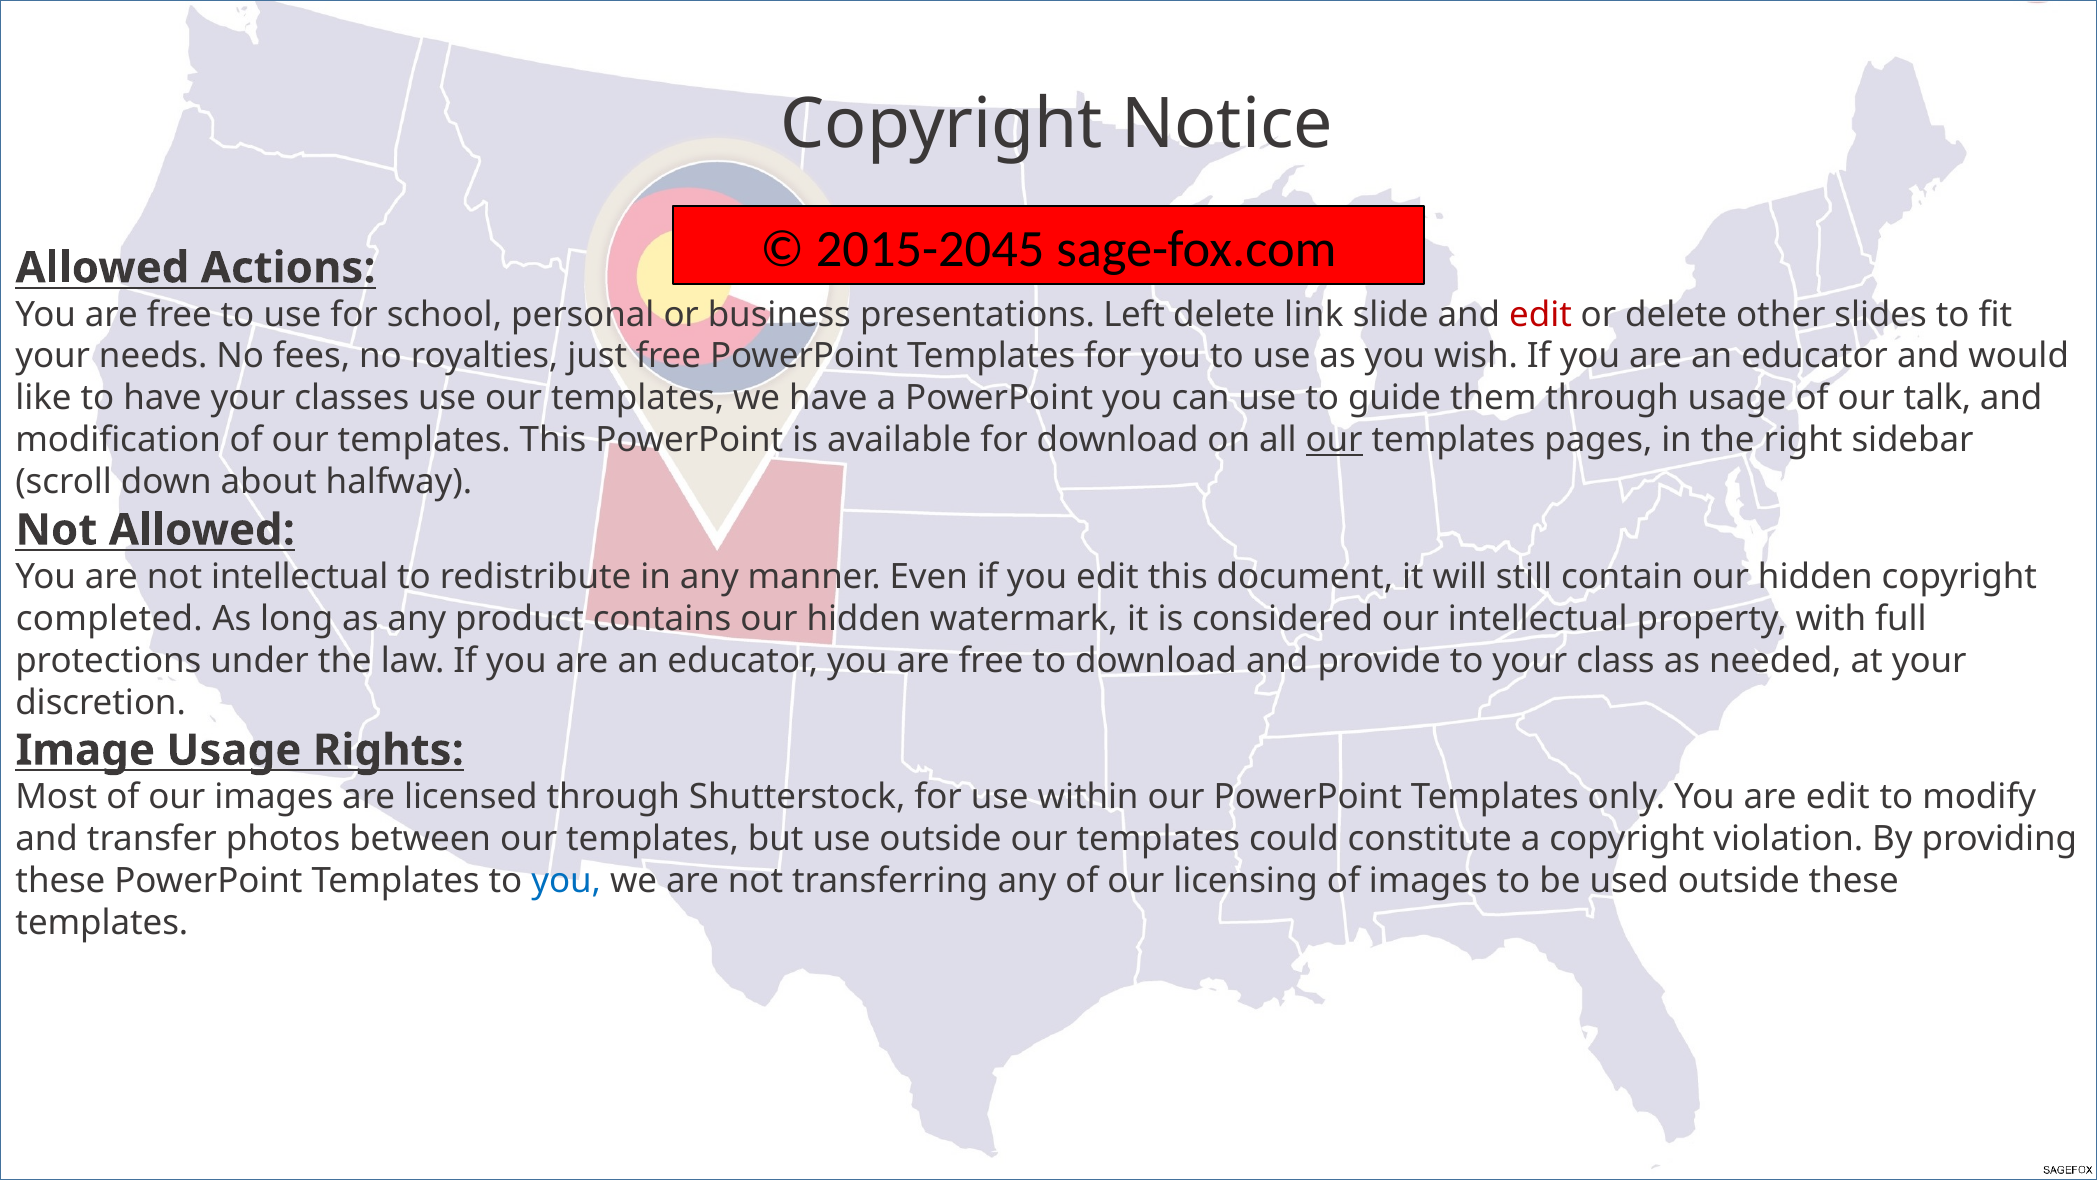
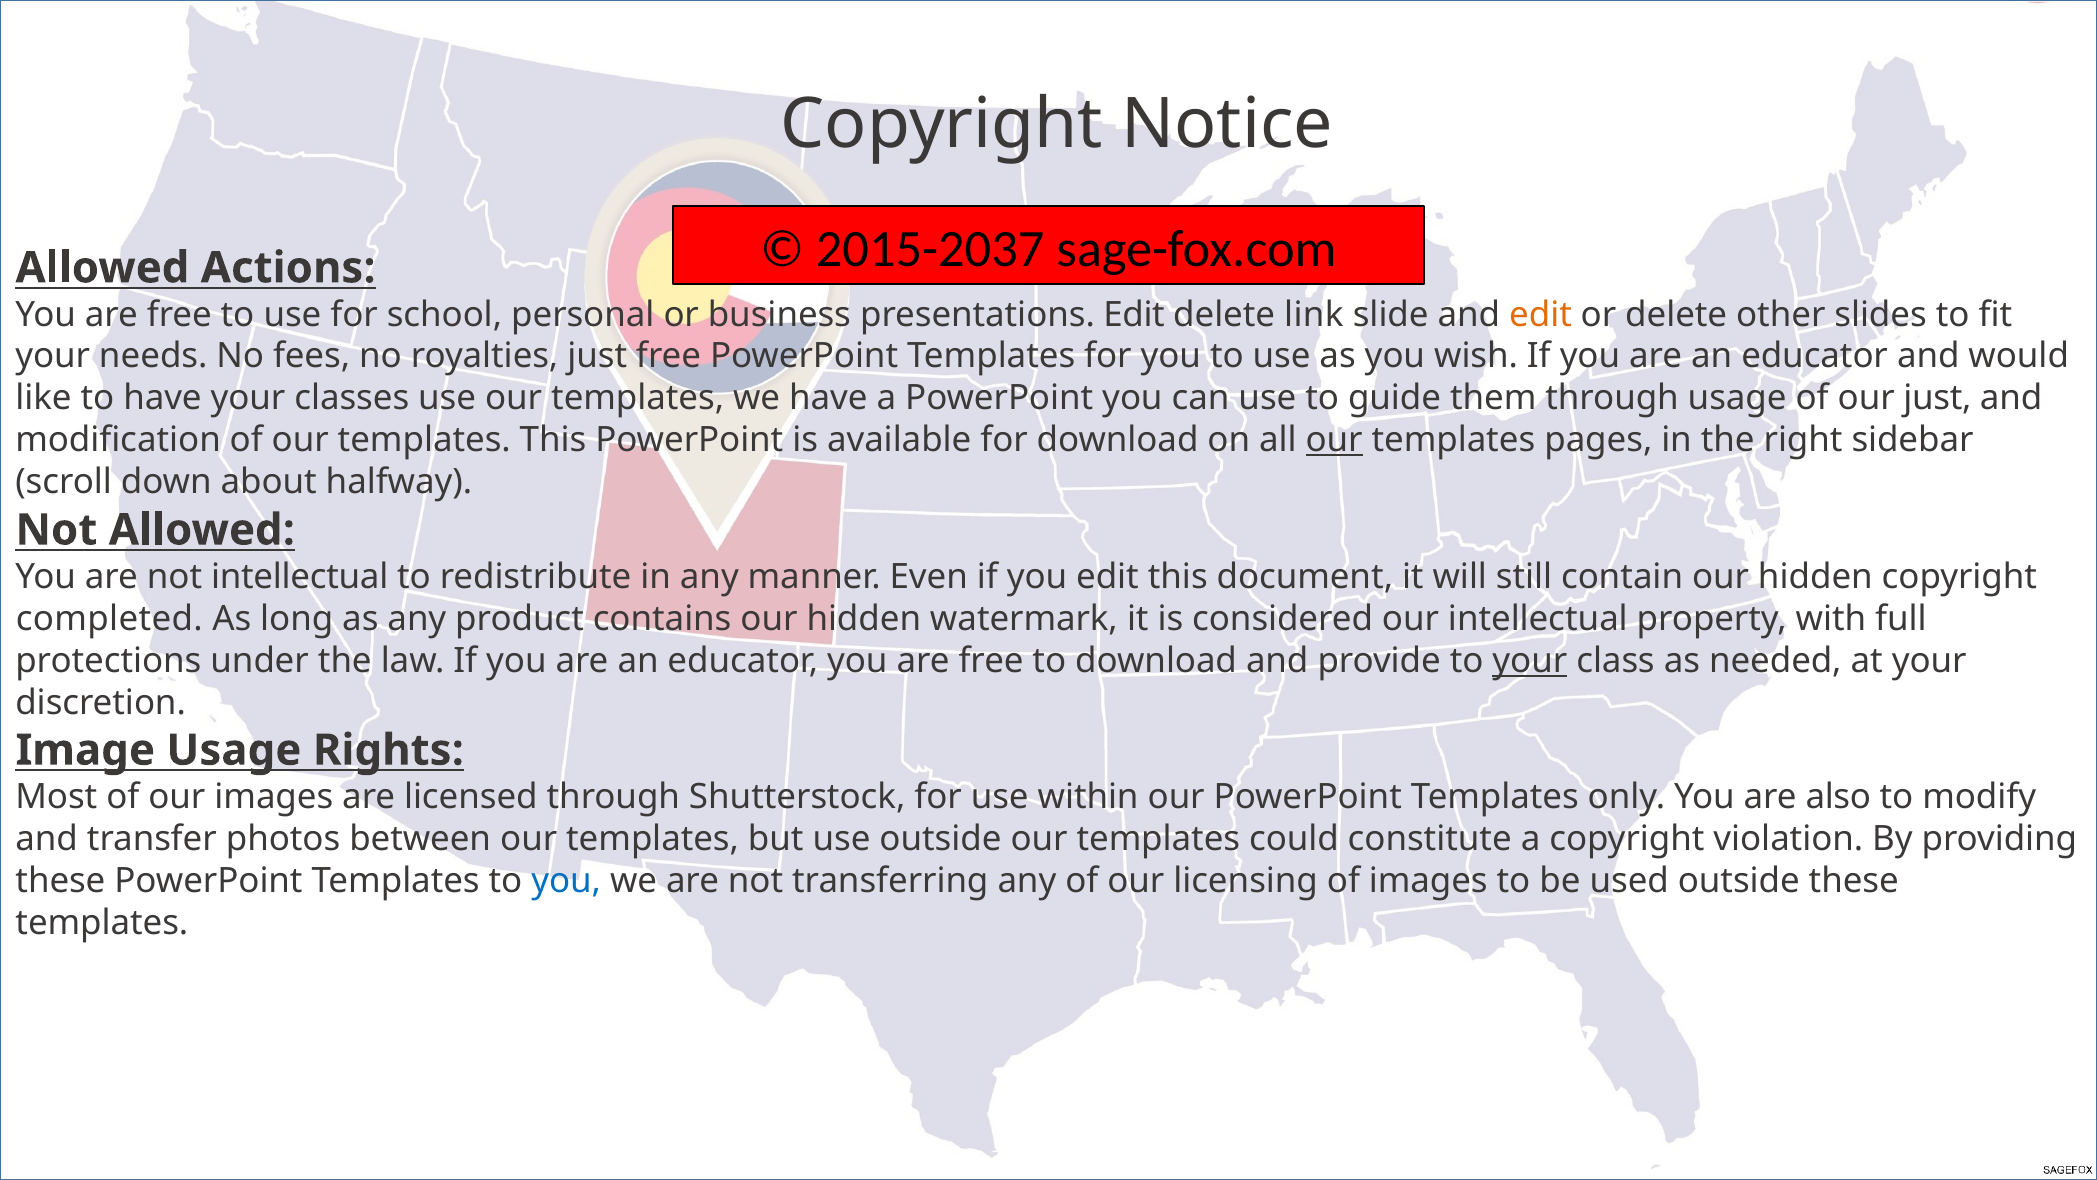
2015-2045: 2015-2045 -> 2015-2037 (930, 249)
presentations Left: Left -> Edit (1134, 314)
edit colour: red -> orange (1541, 314)
our talk: talk -> just (1937, 398)
your underline: none -> present (1530, 660)
are edit: edit -> also (1838, 797)
